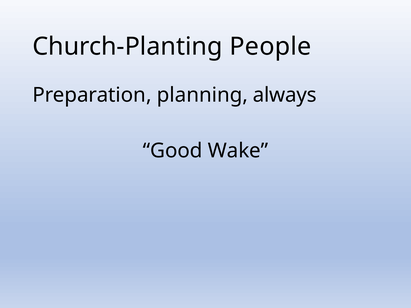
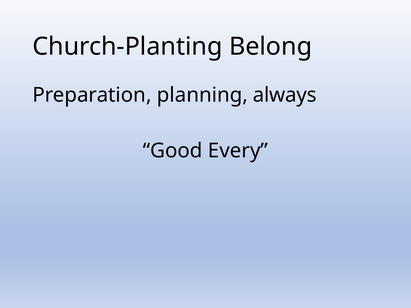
People: People -> Belong (271, 47)
Wake: Wake -> Every (238, 151)
